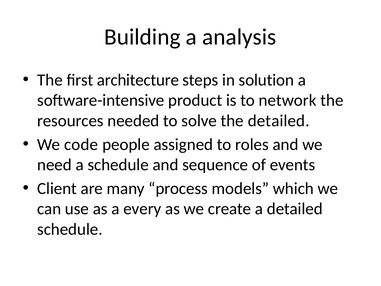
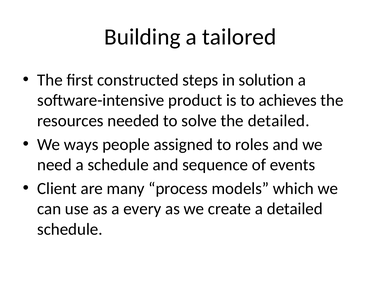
analysis: analysis -> tailored (239, 37)
architecture: architecture -> constructed (138, 80)
network: network -> achieves (288, 100)
code: code -> ways (81, 144)
